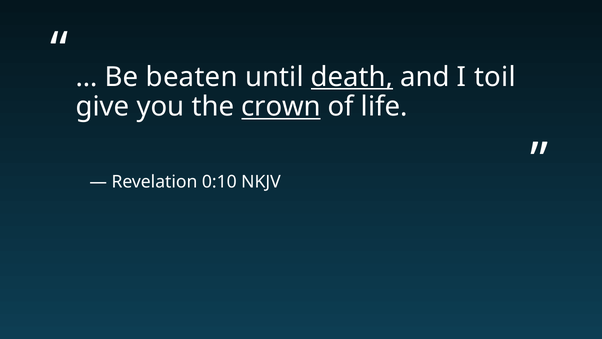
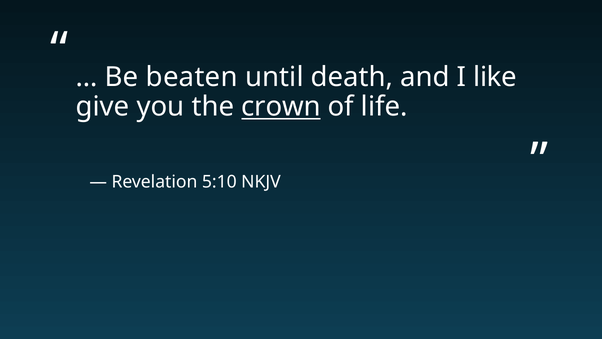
death underline: present -> none (352, 77)
toil: toil -> like (495, 77)
0:10: 0:10 -> 5:10 (219, 182)
